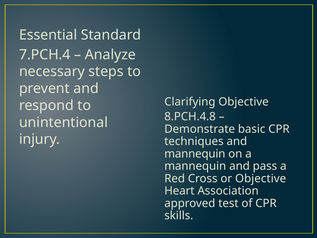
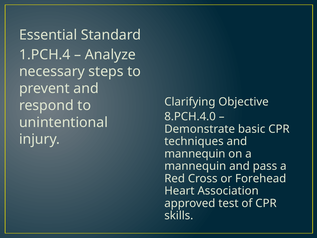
7.PCH.4: 7.PCH.4 -> 1.PCH.4 (45, 55)
8.PCH.4.8: 8.PCH.4.8 -> 8.PCH.4.0 (190, 117)
or Objective: Objective -> Forehead (261, 178)
